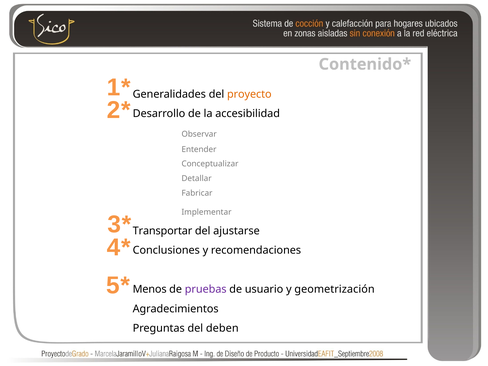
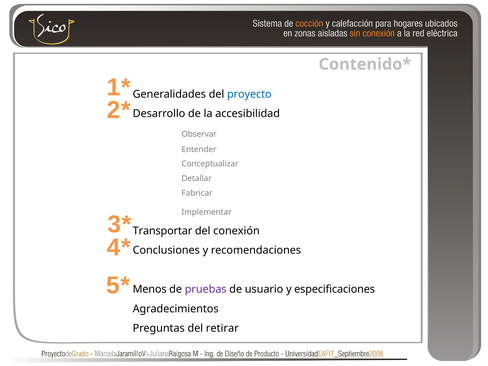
proyecto colour: orange -> blue (249, 94)
ajustarse: ajustarse -> conexión (236, 231)
geometrización: geometrización -> especificaciones (335, 289)
deben: deben -> retirar (222, 328)
